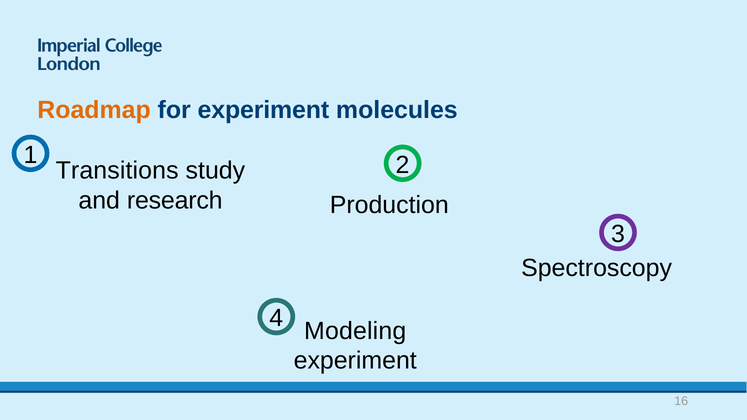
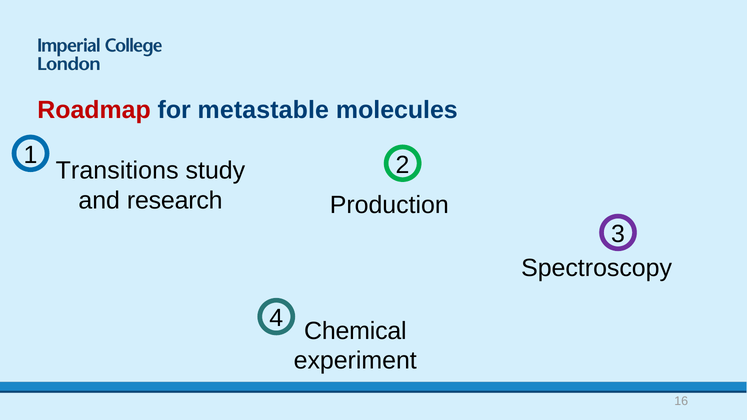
Roadmap colour: orange -> red (94, 110)
for experiment: experiment -> metastable (263, 110)
Modeling: Modeling -> Chemical (355, 331)
